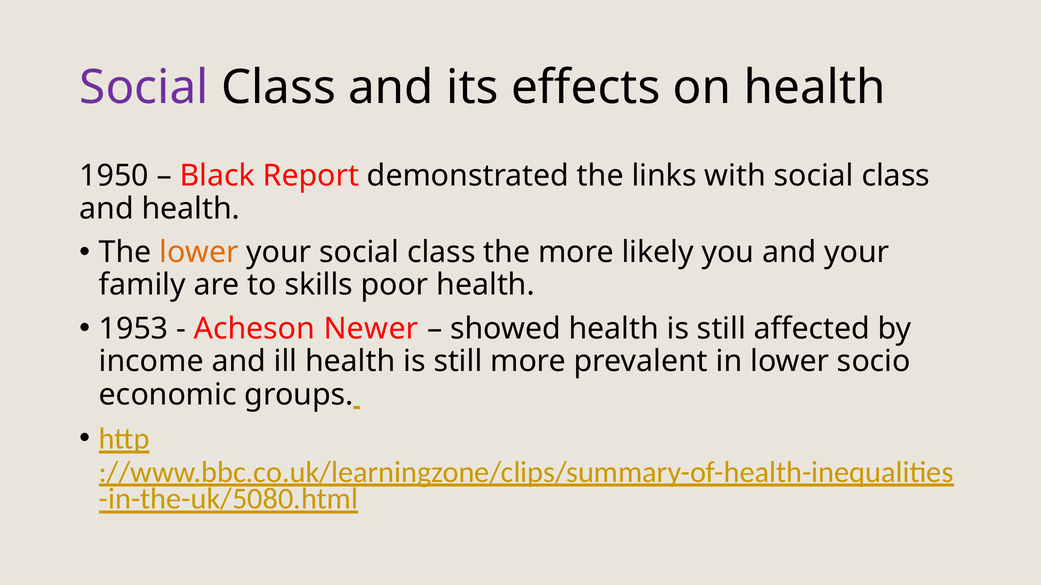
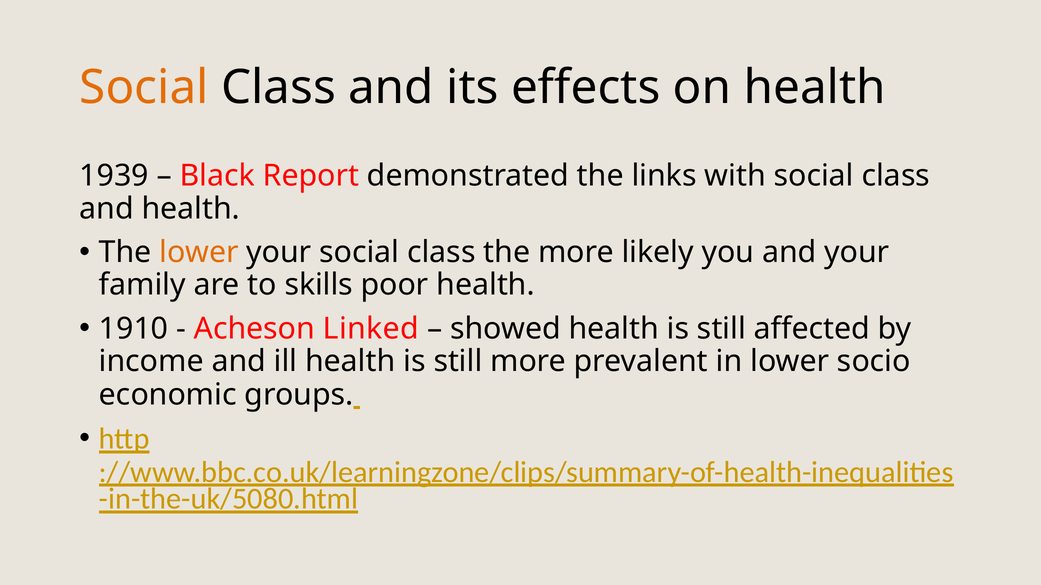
Social colour: purple -> orange (144, 87)
1950: 1950 -> 1939 (114, 176)
1953: 1953 -> 1910 (134, 329)
Newer: Newer -> Linked (371, 329)
